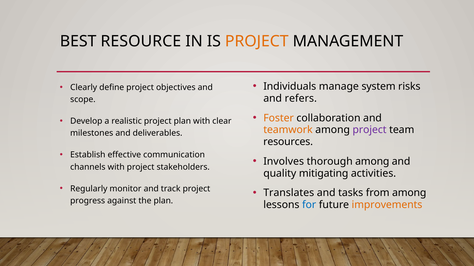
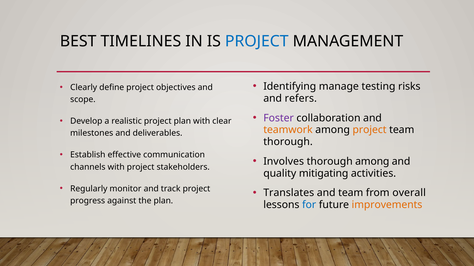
RESOURCE: RESOURCE -> TIMELINES (141, 42)
PROJECT colour: orange -> blue (257, 42)
Individuals: Individuals -> Identifying (290, 87)
system: system -> testing (378, 87)
Foster colour: orange -> purple (279, 118)
project colour: purple -> orange (370, 130)
resources: resources -> thorough (288, 142)
and tasks: tasks -> team (351, 193)
from among: among -> overall (409, 193)
